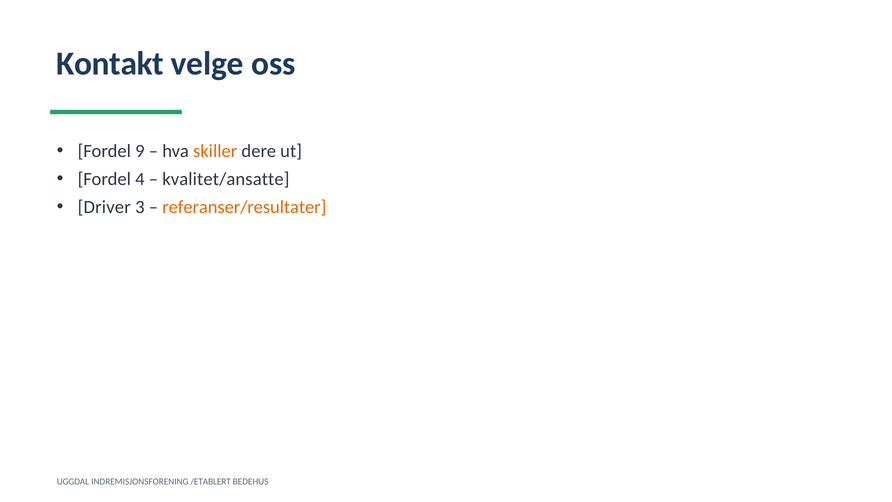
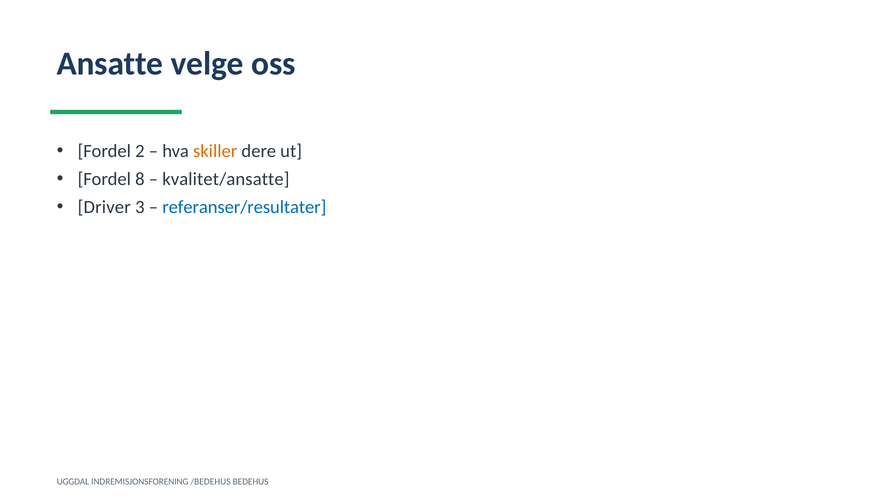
Kontakt: Kontakt -> Ansatte (110, 64)
9: 9 -> 2 (140, 151)
4: 4 -> 8 (140, 179)
referanser/resultater colour: orange -> blue (244, 207)
/ETABLERT: /ETABLERT -> /BEDEHUS (211, 481)
